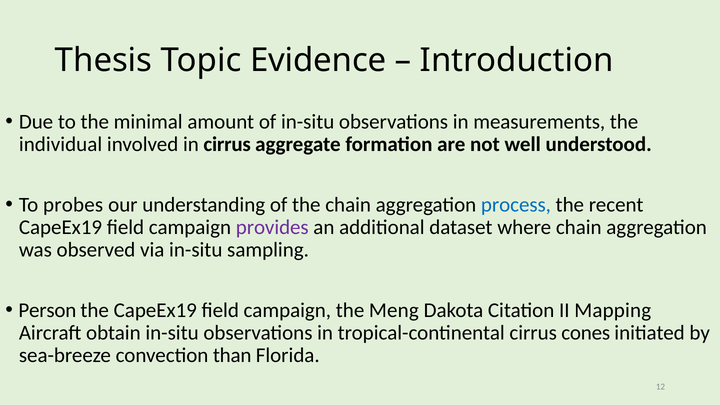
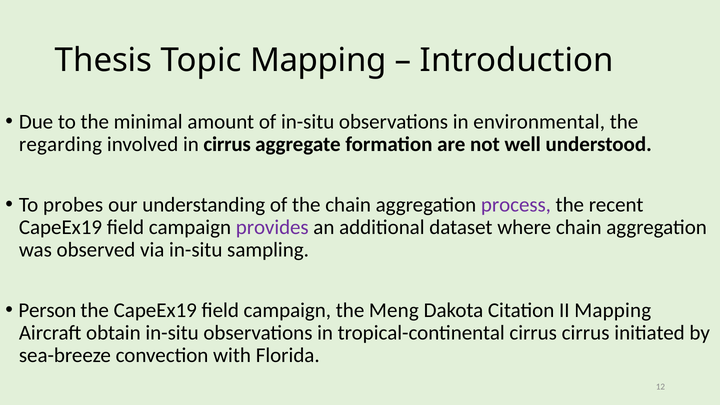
Topic Evidence: Evidence -> Mapping (318, 60)
measurements: measurements -> environmental (539, 122)
individual: individual -> regarding (60, 144)
process colour: blue -> purple (516, 205)
cirrus cones: cones -> cirrus (586, 333)
than: than -> with (232, 355)
